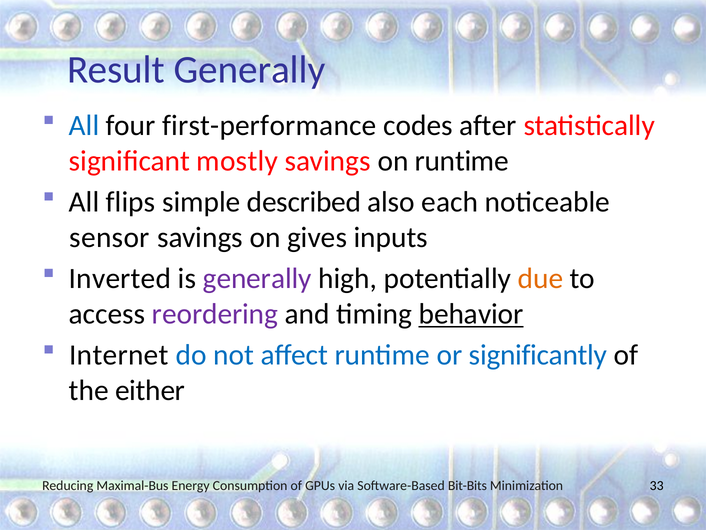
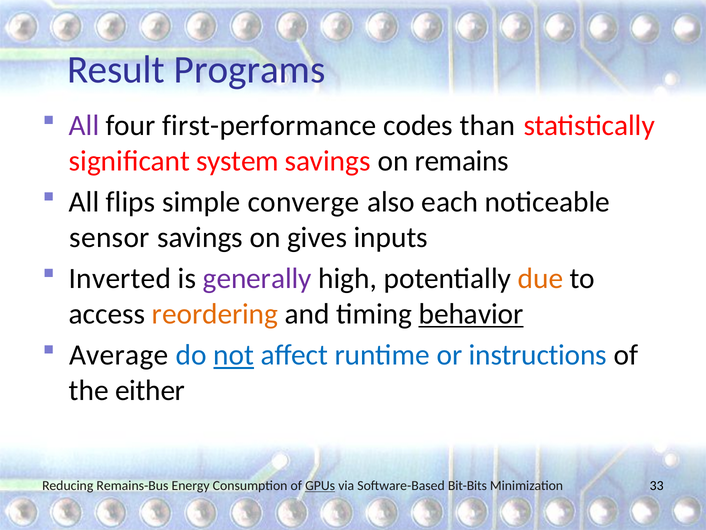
Result Generally: Generally -> Programs (250, 70)
All colour: blue -> purple (84, 125)
after: after -> than (488, 125)
mostly: mostly -> system (237, 161)
on runtime: runtime -> remains (462, 161)
described: described -> converge (304, 202)
reordering colour: purple -> orange (215, 314)
Internet: Internet -> Average (119, 355)
not underline: none -> present (234, 355)
significantly: significantly -> instructions (538, 355)
Maximal-Bus: Maximal-Bus -> Remains-Bus (132, 485)
GPUs underline: none -> present (320, 485)
